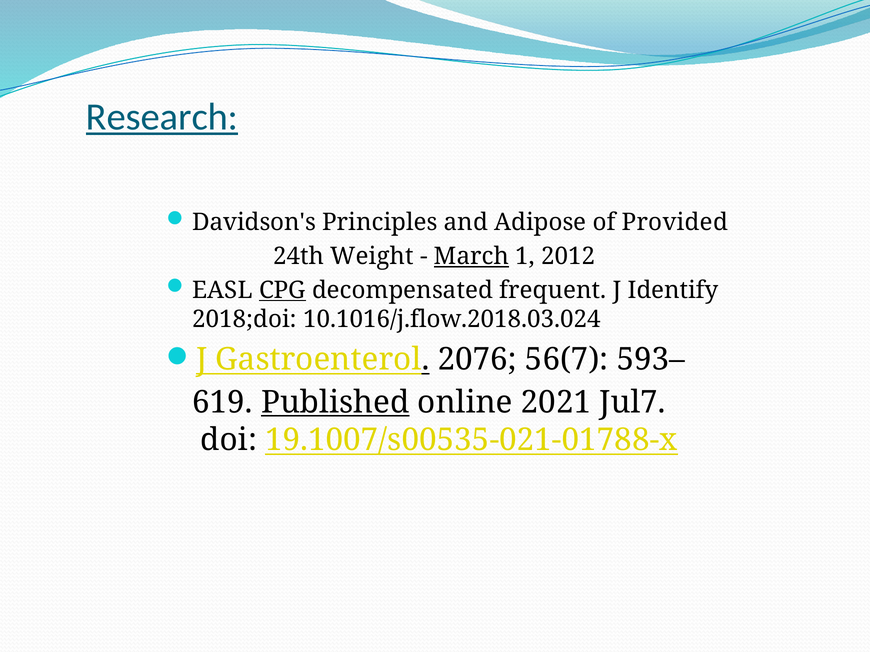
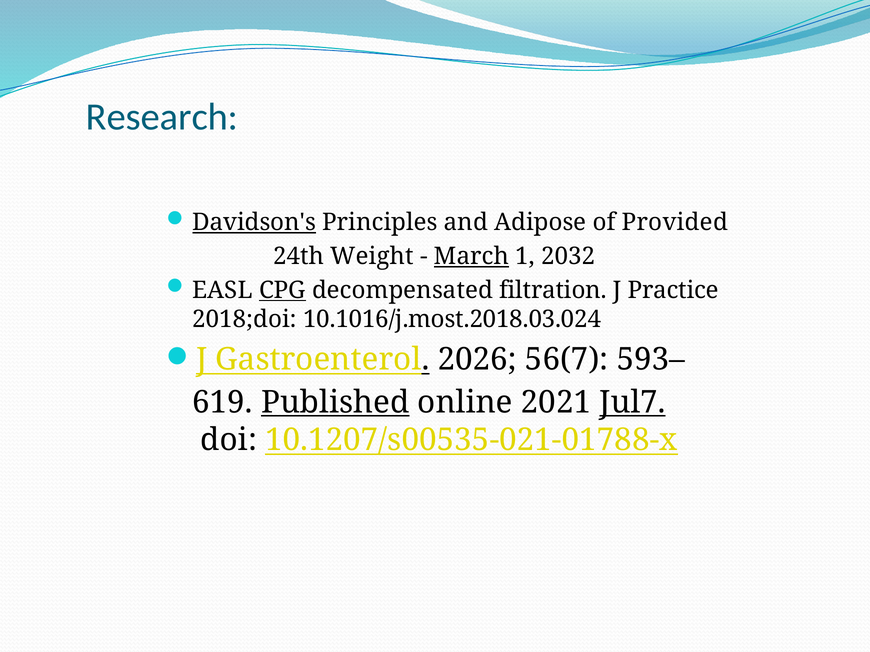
Research underline: present -> none (162, 117)
Davidson's underline: none -> present (254, 223)
2012: 2012 -> 2032 (568, 256)
frequent: frequent -> filtration (553, 290)
Identify: Identify -> Practice (673, 290)
10.1016/j.flow.2018.03.024: 10.1016/j.flow.2018.03.024 -> 10.1016/j.most.2018.03.024 (452, 319)
2076: 2076 -> 2026 (477, 360)
Jul7 underline: none -> present (633, 403)
19.1007/s00535-021-01788-x: 19.1007/s00535-021-01788-x -> 10.1207/s00535-021-01788-x (471, 440)
